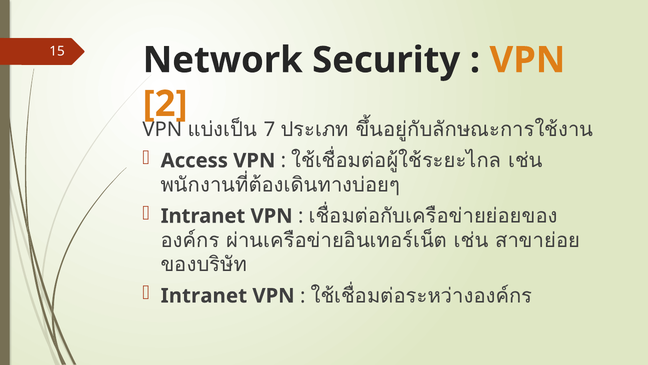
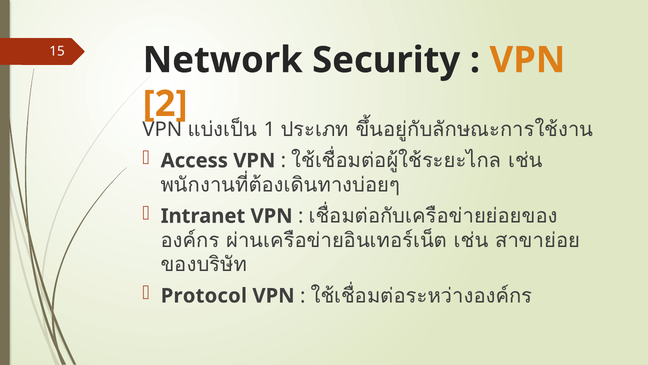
7: 7 -> 1 (270, 129)
Intranet: Intranet -> Protocol (204, 295)
